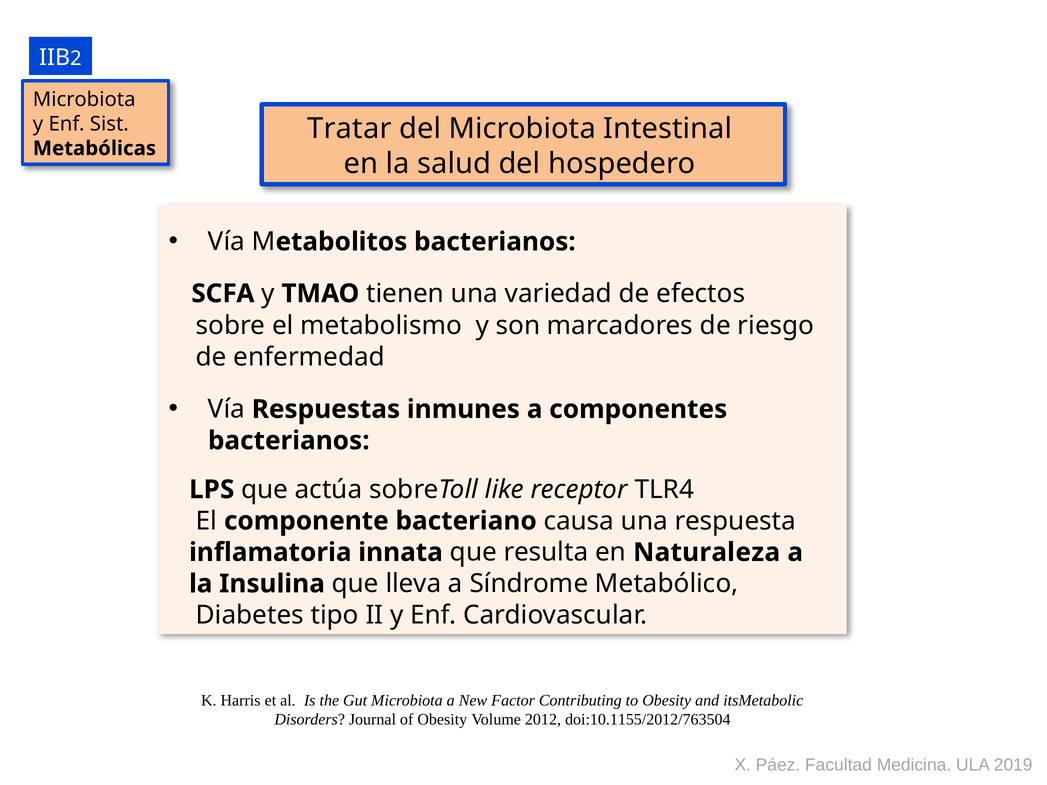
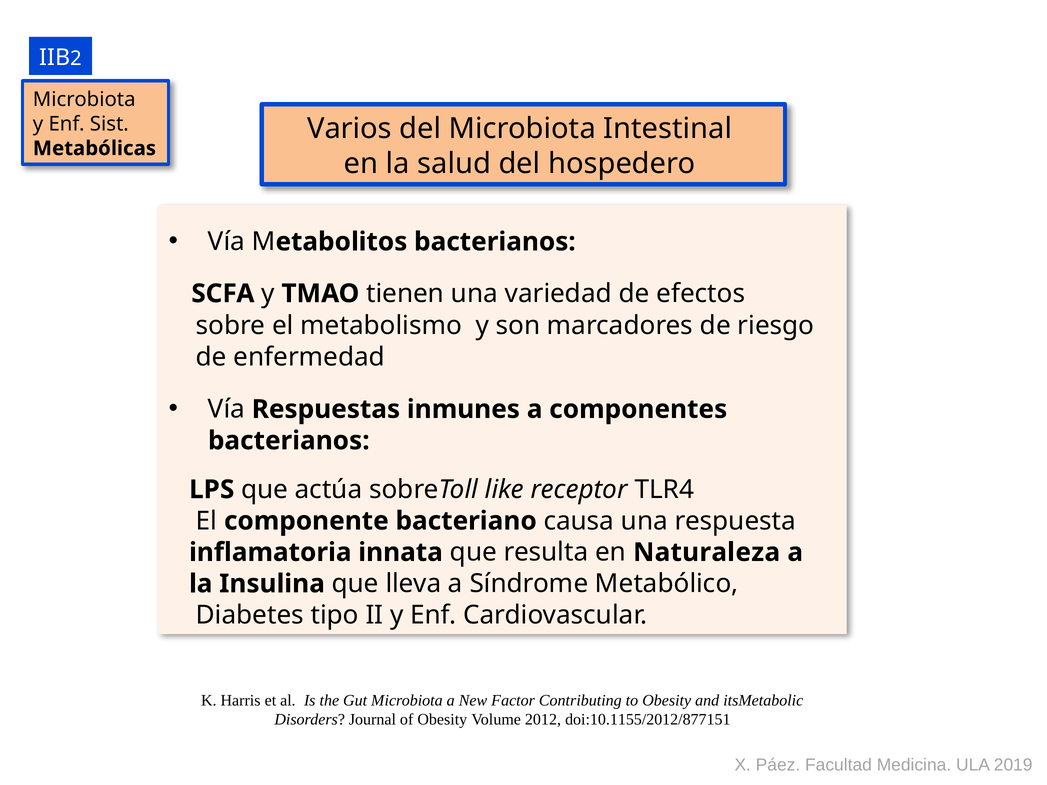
Tratar: Tratar -> Varios (350, 129)
doi:10.1155/2012/763504: doi:10.1155/2012/763504 -> doi:10.1155/2012/877151 (648, 720)
